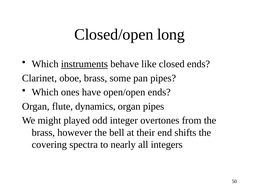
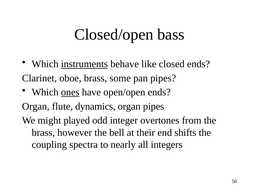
long: long -> bass (171, 35)
ones underline: none -> present (70, 92)
covering: covering -> coupling (49, 145)
